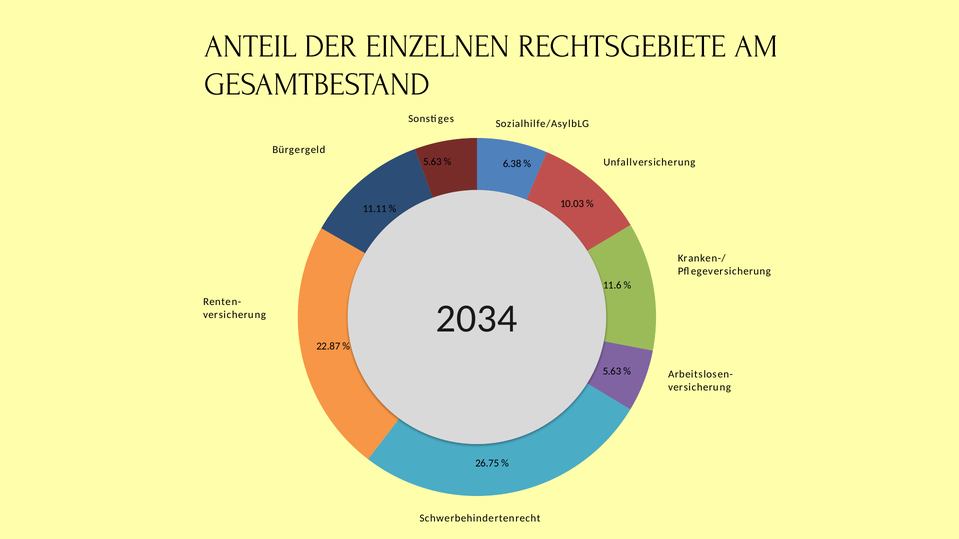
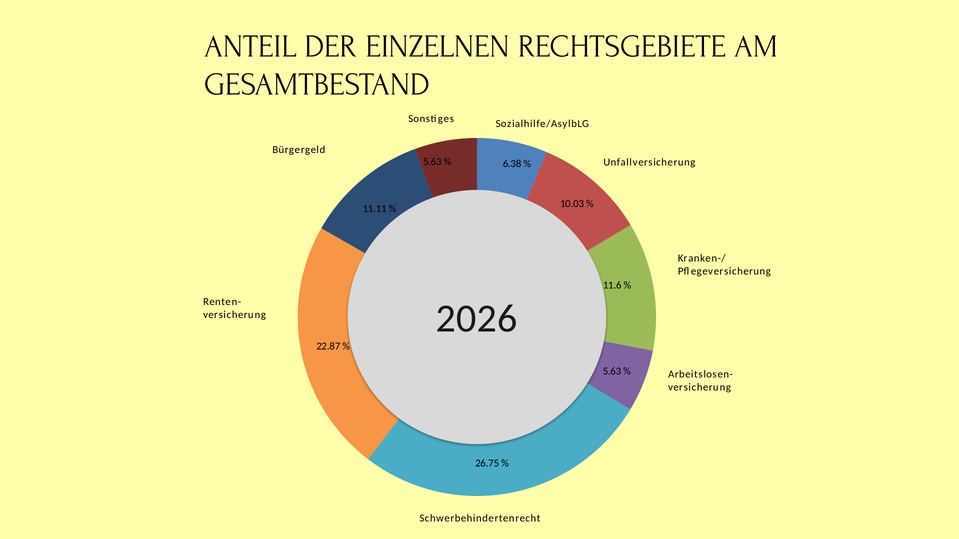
2034: 2034 -> 2026 (477, 319)
